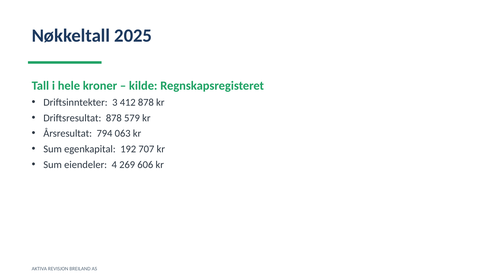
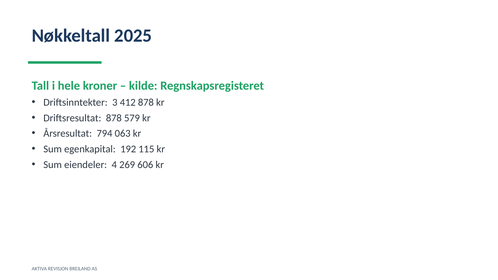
707: 707 -> 115 (146, 149)
